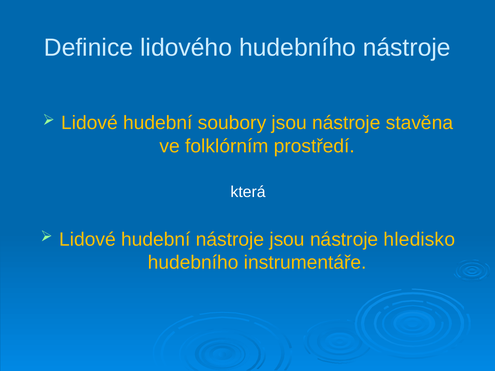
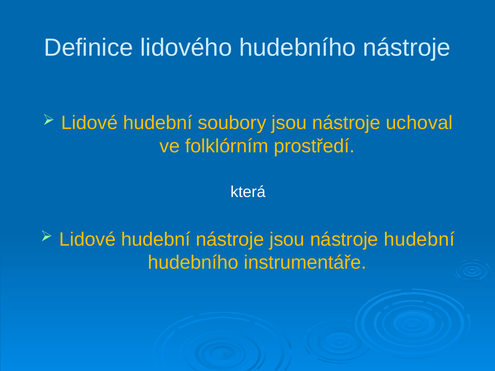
stavěna: stavěna -> uchoval (419, 123)
nástroje hledisko: hledisko -> hudební (419, 239)
